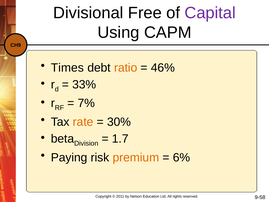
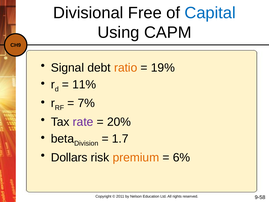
Capital colour: purple -> blue (210, 13)
Times: Times -> Signal (67, 68)
46%: 46% -> 19% (163, 68)
33%: 33% -> 11% (84, 84)
rate colour: orange -> purple (83, 122)
30%: 30% -> 20% (119, 122)
Paying: Paying -> Dollars (69, 157)
